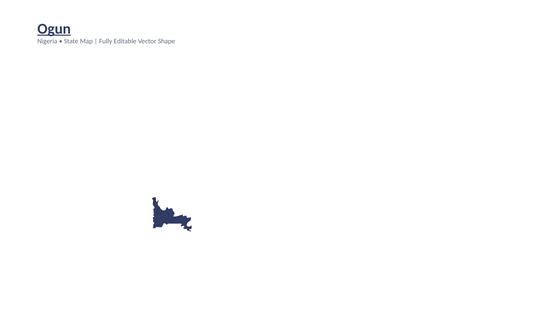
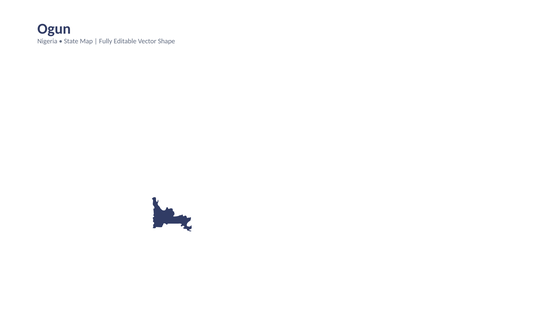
Ogun underline: present -> none (54, 29)
